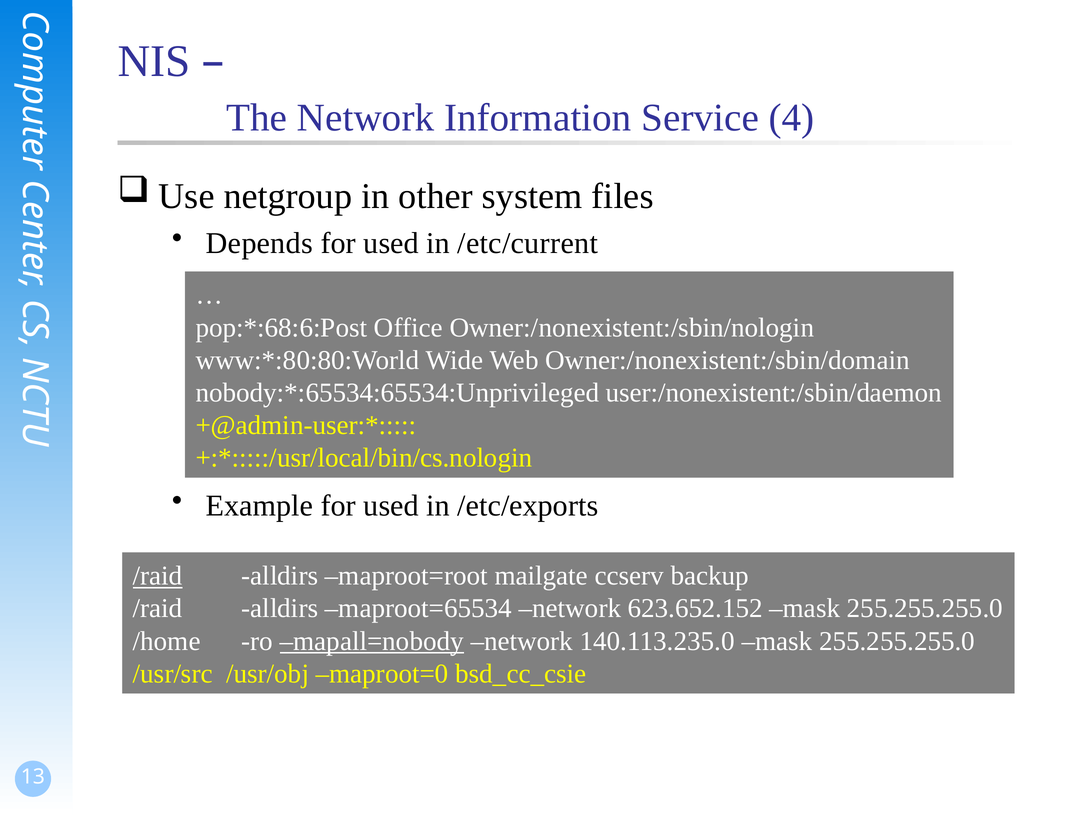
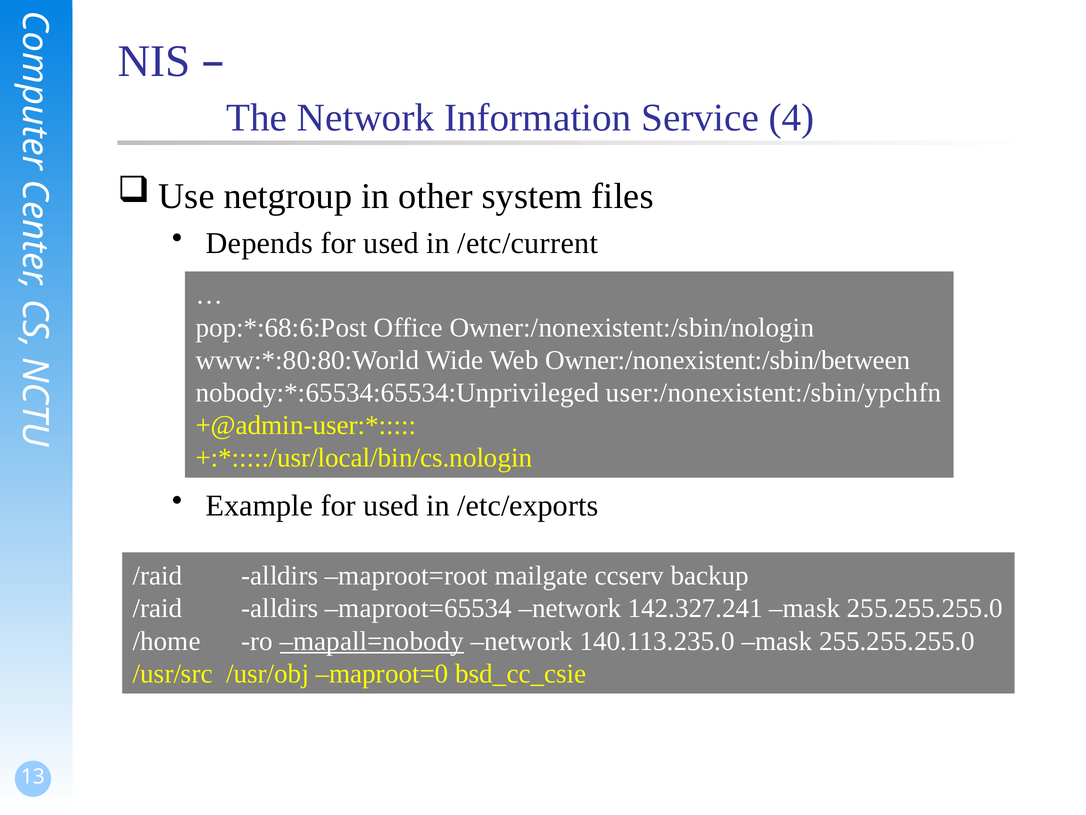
Owner:/nonexistent:/sbin/domain: Owner:/nonexistent:/sbin/domain -> Owner:/nonexistent:/sbin/between (728, 360)
user:/nonexistent:/sbin/daemon: user:/nonexistent:/sbin/daemon -> user:/nonexistent:/sbin/ypchfn (774, 393)
/raid underline: present -> none (158, 576)
623.652.152: 623.652.152 -> 142.327.241 (695, 608)
